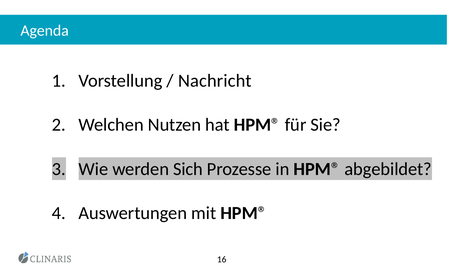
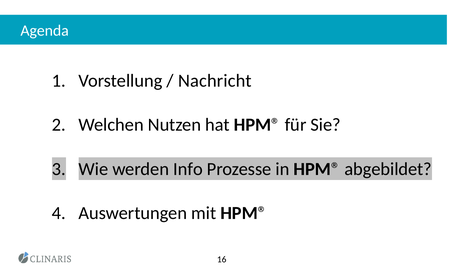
Sich: Sich -> Info (188, 169)
